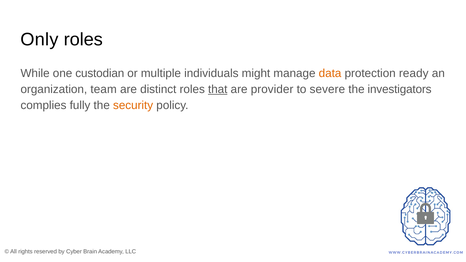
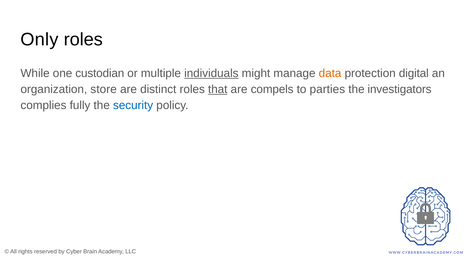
individuals underline: none -> present (211, 73)
ready: ready -> digital (414, 73)
team: team -> store (104, 89)
provider: provider -> compels (272, 89)
severe: severe -> parties (327, 89)
security colour: orange -> blue (133, 105)
